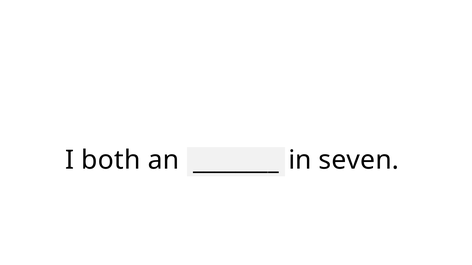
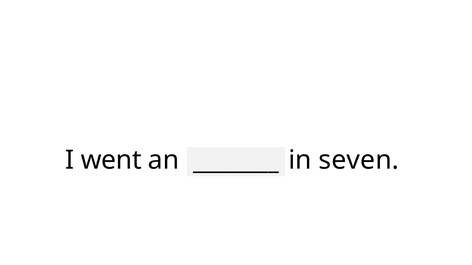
both: both -> went (111, 160)
